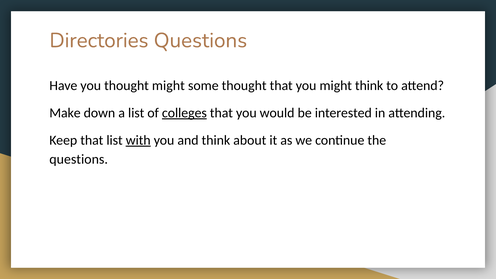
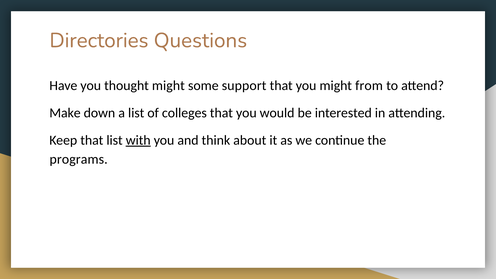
some thought: thought -> support (244, 86)
might think: think -> from (369, 86)
colleges underline: present -> none (184, 113)
questions: questions -> programs (79, 159)
